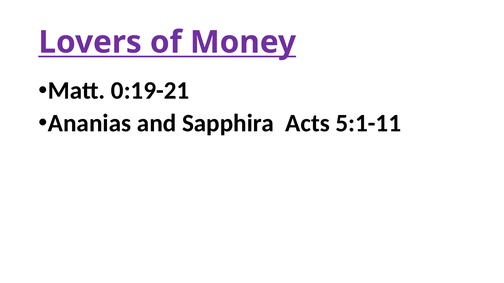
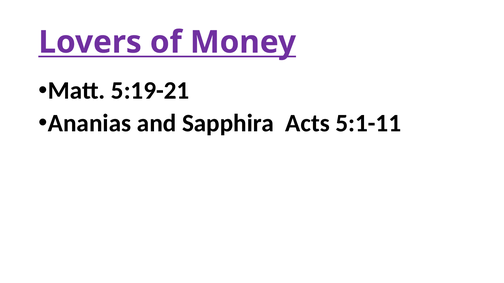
0:19-21: 0:19-21 -> 5:19-21 (150, 91)
